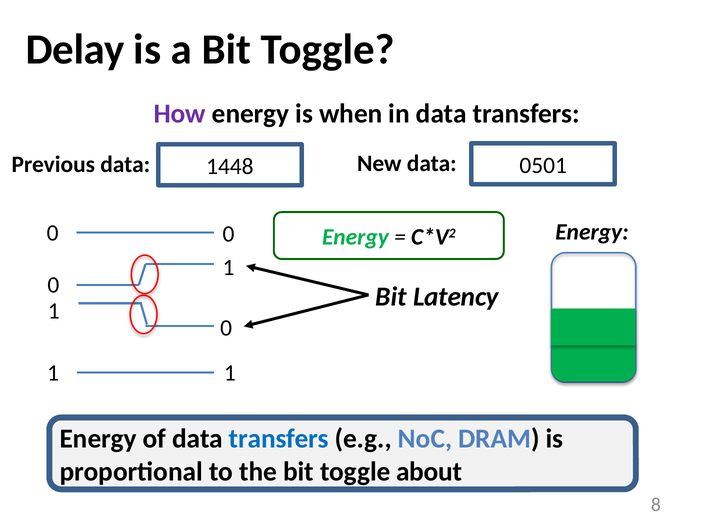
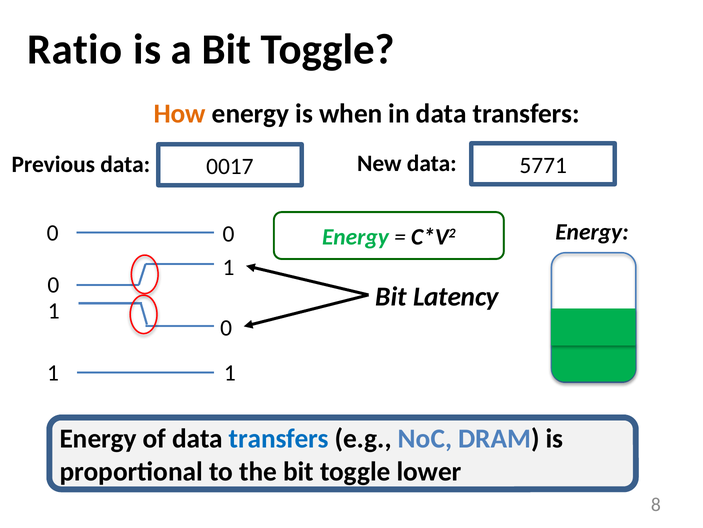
Delay: Delay -> Ratio (75, 49)
How colour: purple -> orange (180, 113)
0501: 0501 -> 5771 (543, 165)
1448: 1448 -> 0017 (230, 166)
about: about -> lower (429, 471)
